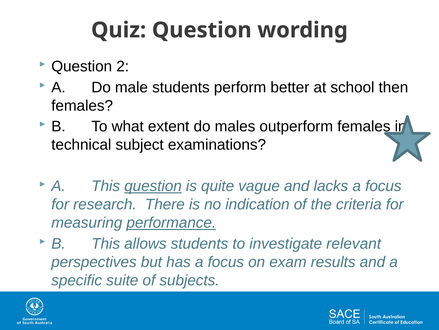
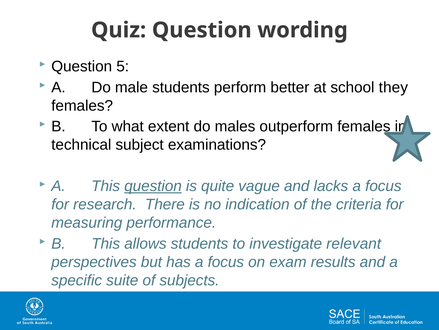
2: 2 -> 5 (123, 66)
then: then -> they (393, 87)
performance underline: present -> none (171, 222)
